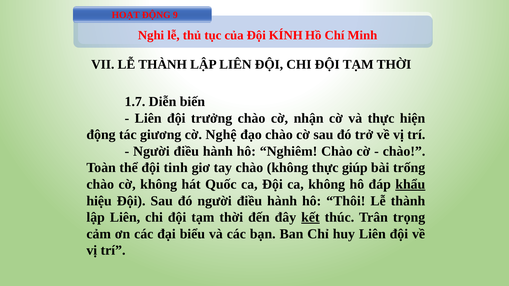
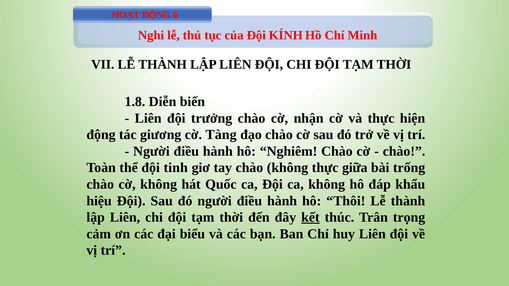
9: 9 -> 6 (175, 15)
1.7: 1.7 -> 1.8 (135, 102)
Nghệ: Nghệ -> Tàng (221, 135)
giúp: giúp -> giữa (355, 168)
khẩu underline: present -> none (410, 184)
